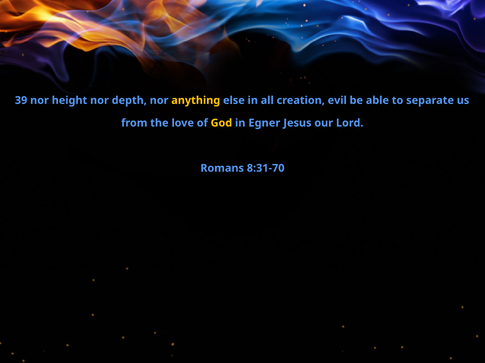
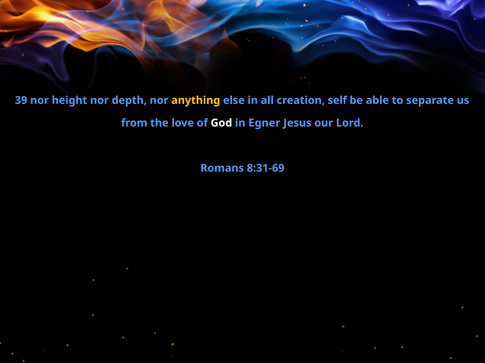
evil: evil -> self (337, 101)
God colour: yellow -> white (221, 123)
8:31-70: 8:31-70 -> 8:31-69 (266, 168)
